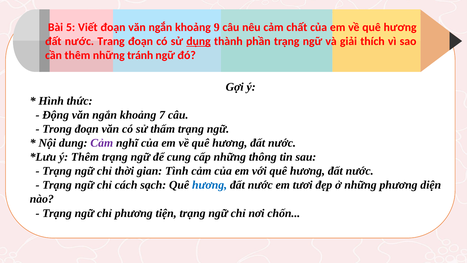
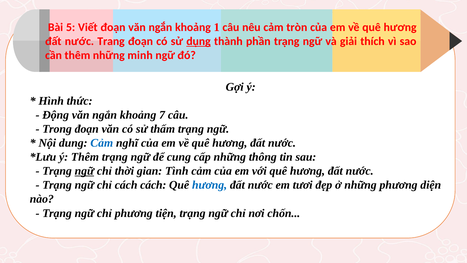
9: 9 -> 1 (217, 27)
chất: chất -> tròn (297, 27)
tránh: tránh -> minh (140, 55)
Cảm colour: purple -> blue (102, 143)
ngữ underline: none -> present (84, 171)
cách sạch: sạch -> cách (153, 185)
